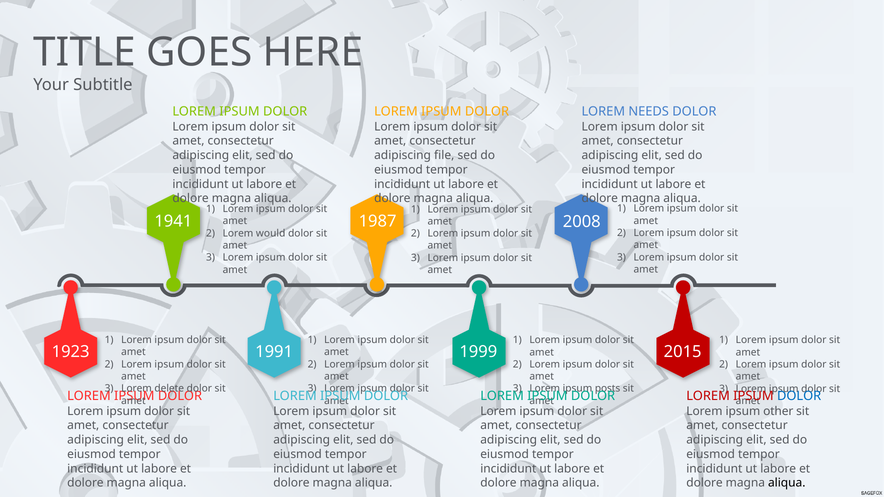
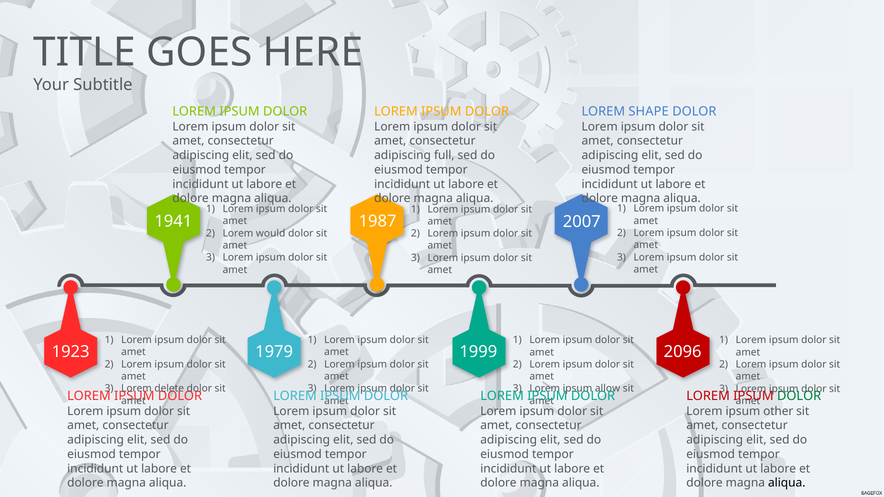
NEEDS: NEEDS -> SHAPE (649, 112)
file: file -> full (444, 155)
2008: 2008 -> 2007 (582, 222)
1991: 1991 -> 1979 (274, 352)
2015: 2015 -> 2096 (683, 352)
posts: posts -> allow (607, 389)
DOLOR colour: blue -> green (799, 396)
